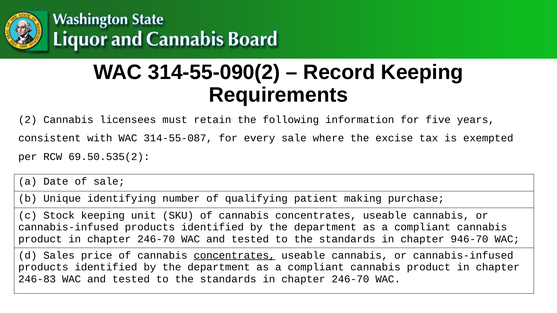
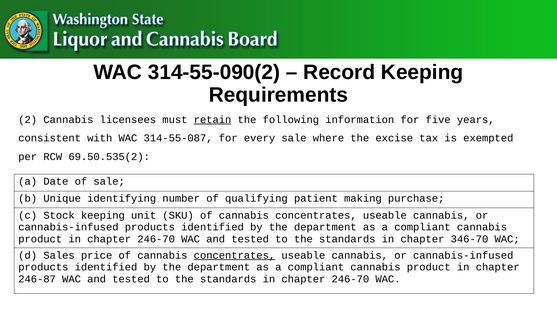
retain underline: none -> present (213, 120)
946-70: 946-70 -> 346-70 (470, 239)
246-83: 246-83 -> 246-87 (37, 279)
